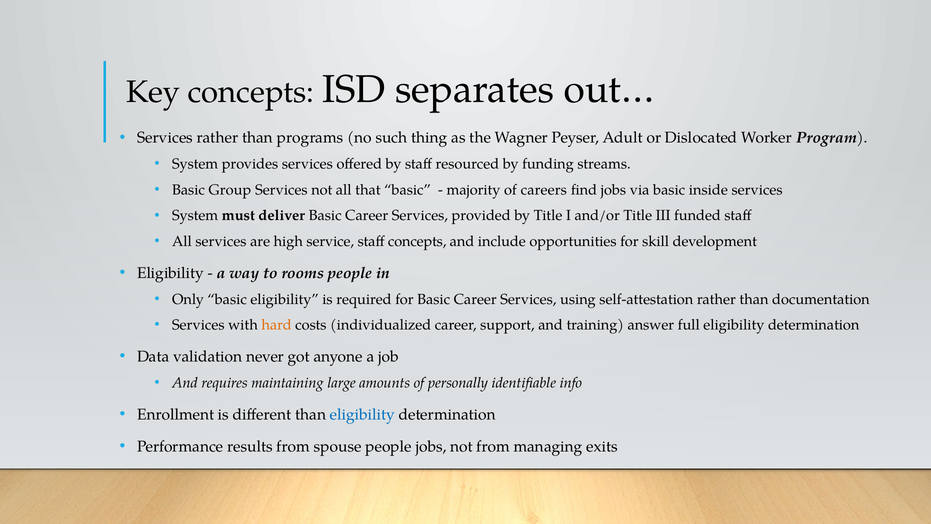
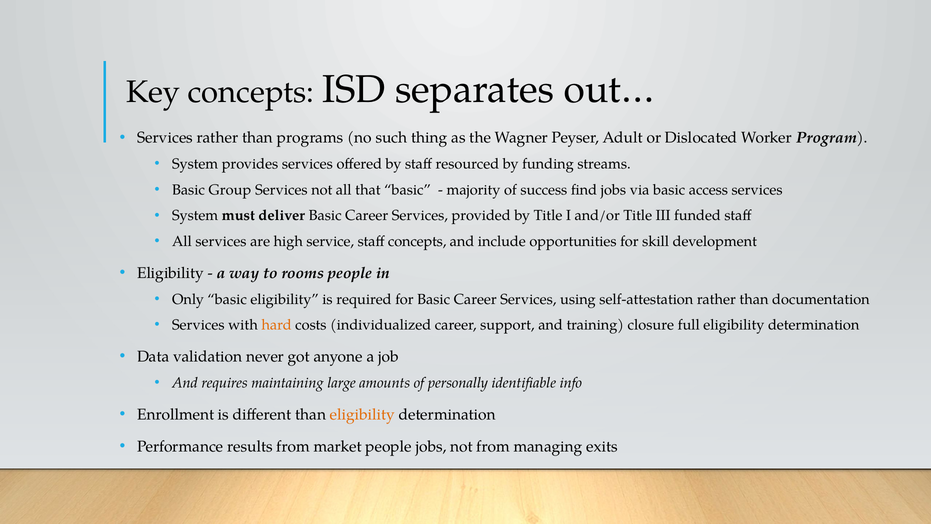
careers: careers -> success (544, 190)
inside: inside -> access (708, 190)
answer: answer -> closure (651, 325)
eligibility colour: blue -> orange (362, 414)
spouse: spouse -> market (338, 446)
